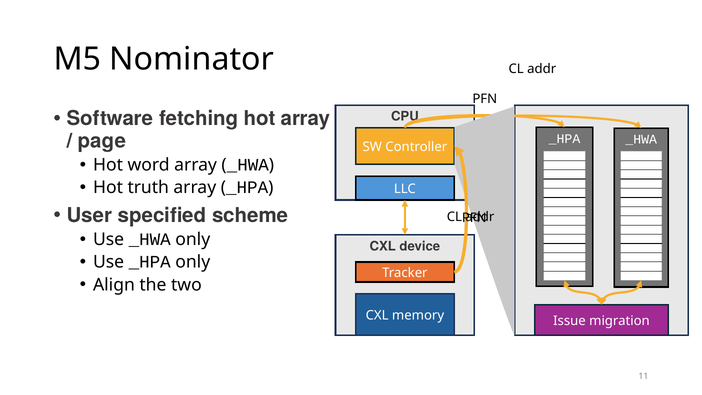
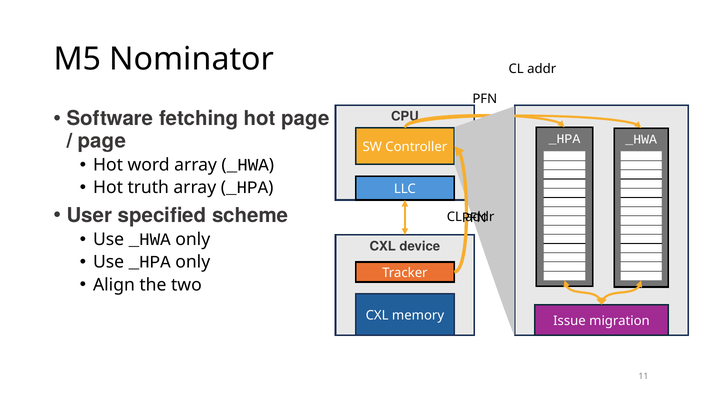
hot array: array -> page (305, 119)
